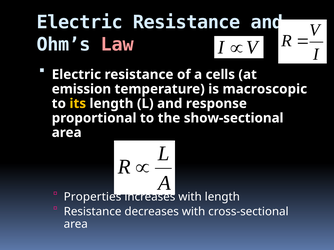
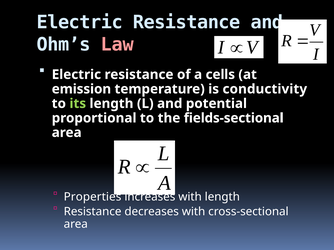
macroscopic: macroscopic -> conductivity (265, 89)
its colour: yellow -> light green (78, 104)
response: response -> potential (216, 104)
show-sectional: show-sectional -> fields-sectional (234, 118)
